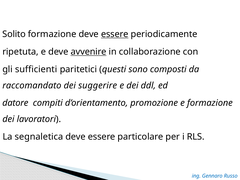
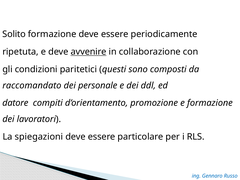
essere underline: present -> none (115, 34)
sufficienti: sufficienti -> condizioni (36, 69)
suggerire: suggerire -> personale (98, 85)
segnaletica: segnaletica -> spiegazioni (39, 137)
